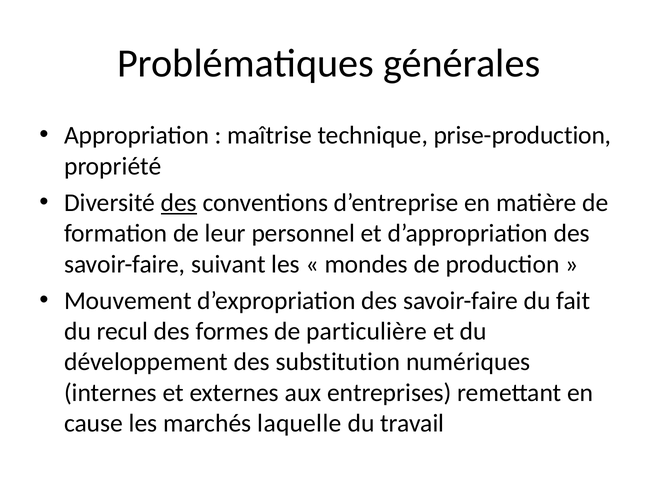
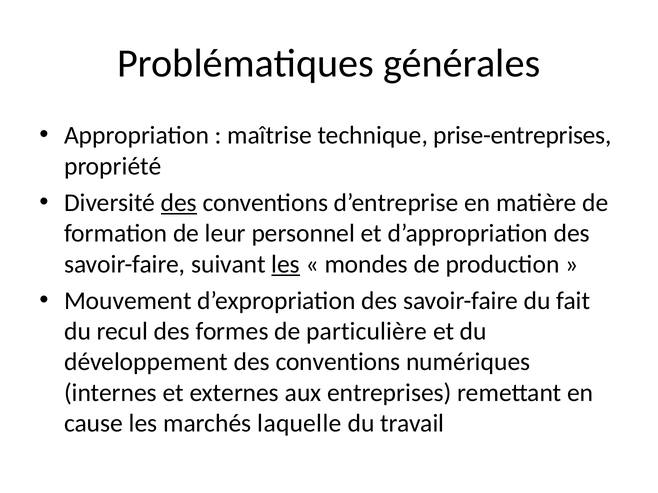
prise-production: prise-production -> prise-entreprises (522, 136)
les underline: none -> present (286, 264)
développement des substitution: substitution -> conventions (338, 362)
